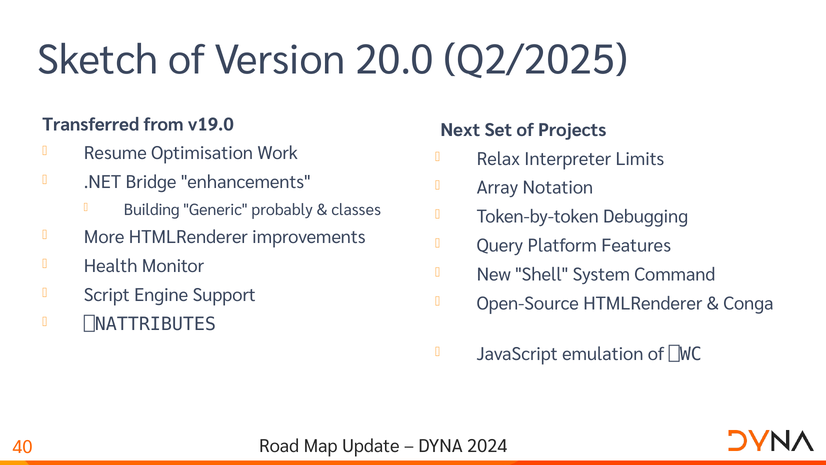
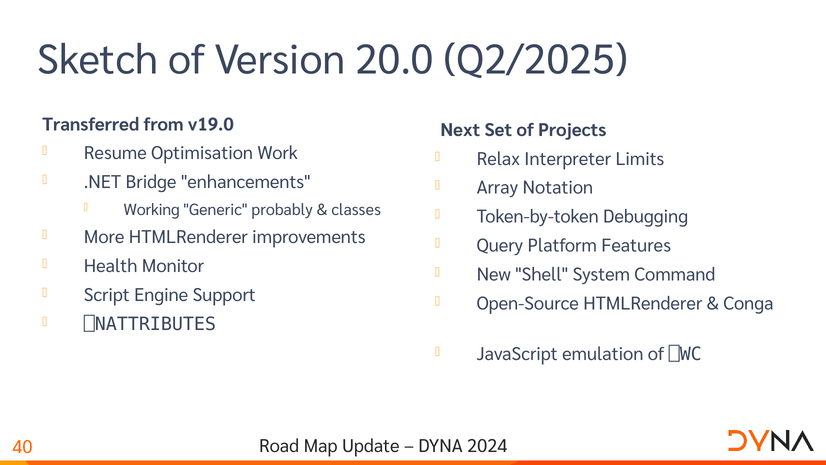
Building: Building -> Working (152, 210)
